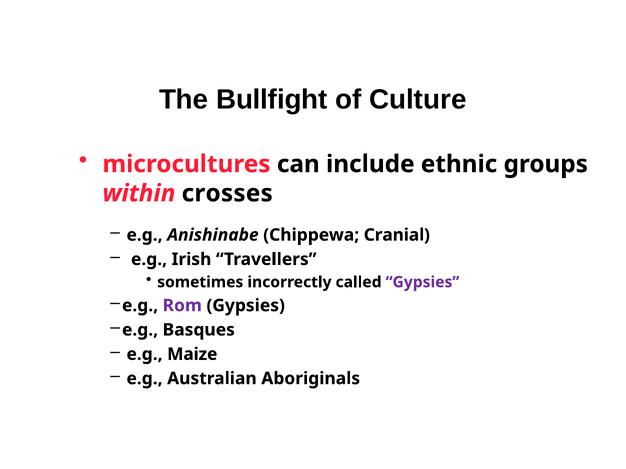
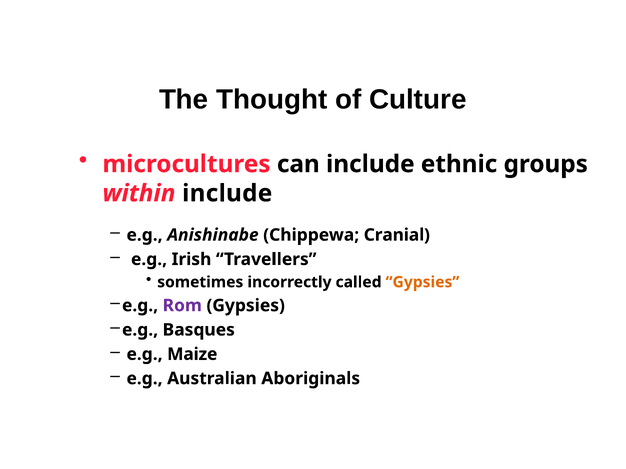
Bullfight: Bullfight -> Thought (272, 100)
within crosses: crosses -> include (227, 194)
Gypsies colour: purple -> orange (422, 282)
